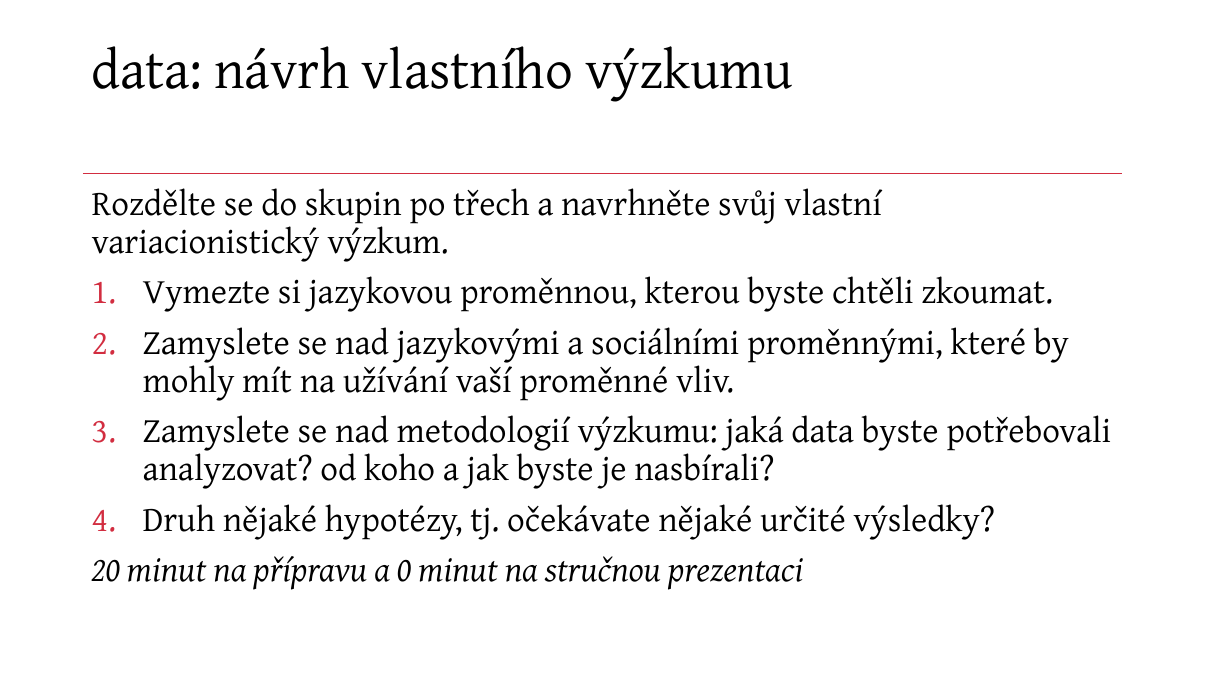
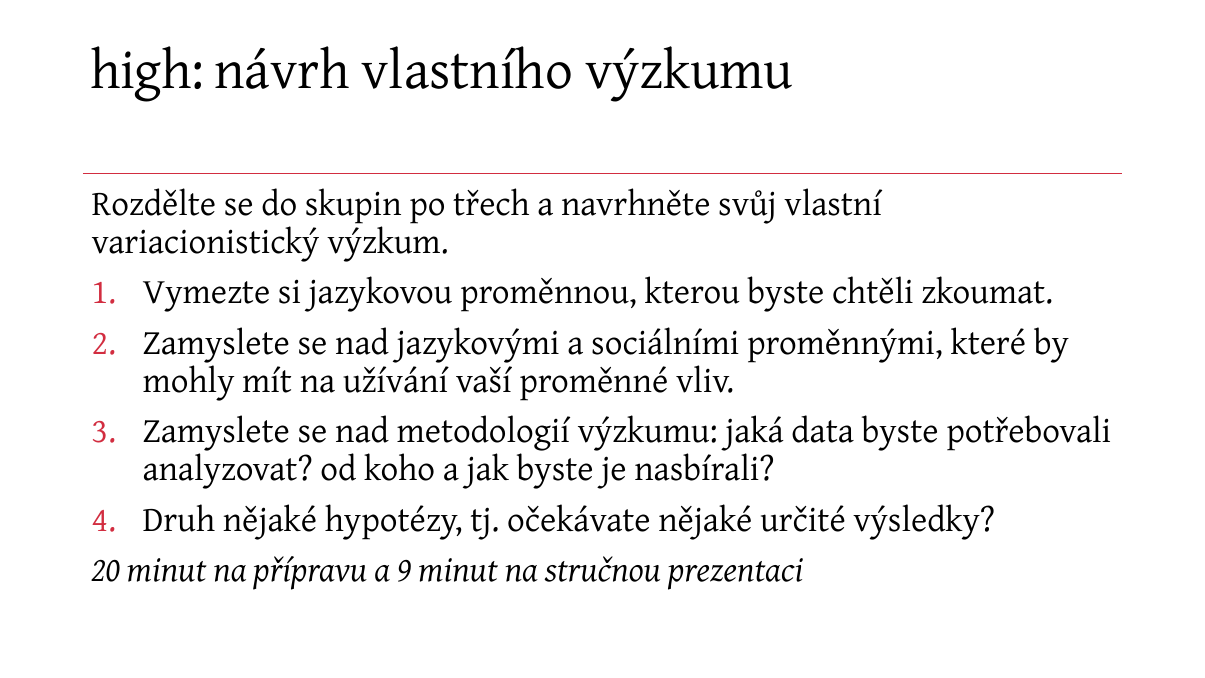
data: data -> high (147, 70)
0: 0 -> 9 (404, 570)
